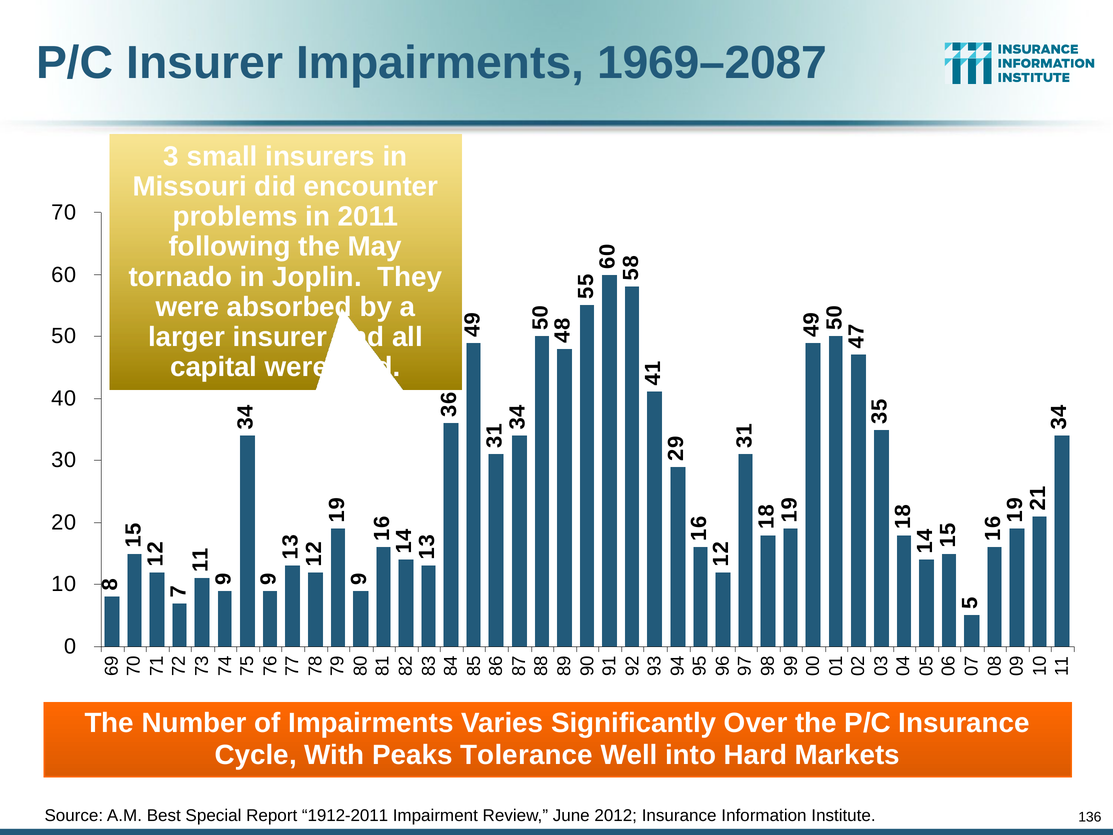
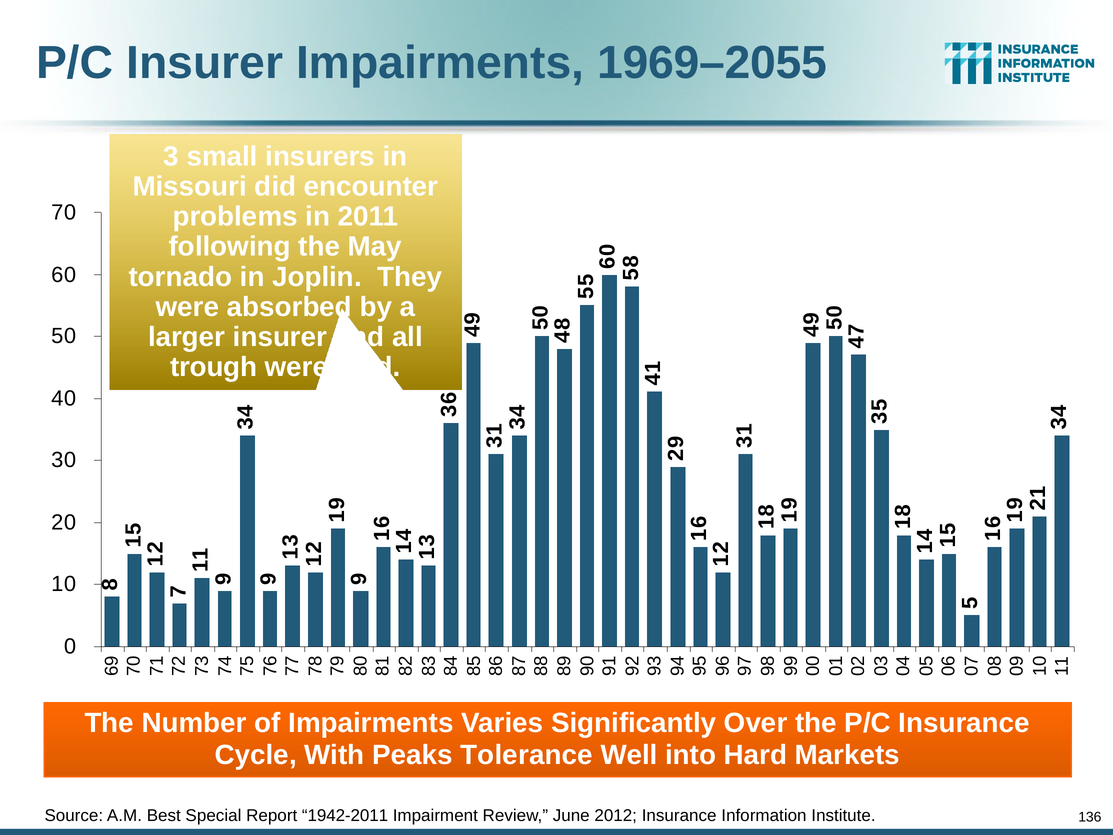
1969–2087: 1969–2087 -> 1969–2055 (712, 63)
capital: capital -> trough (214, 367)
1912-2011: 1912-2011 -> 1942-2011 (345, 816)
